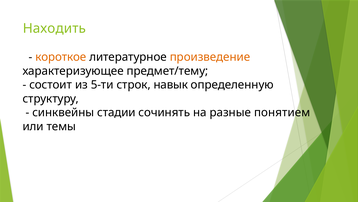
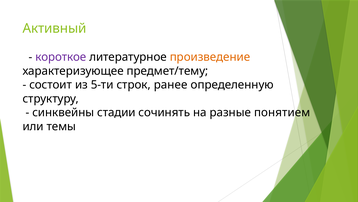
Находить: Находить -> Активный (55, 28)
короткое colour: orange -> purple (61, 57)
навык: навык -> ранее (171, 85)
